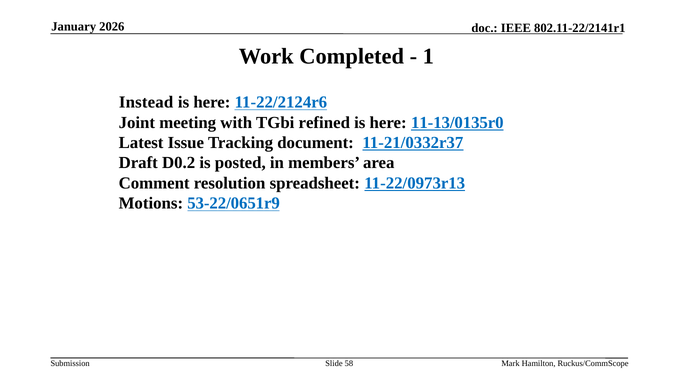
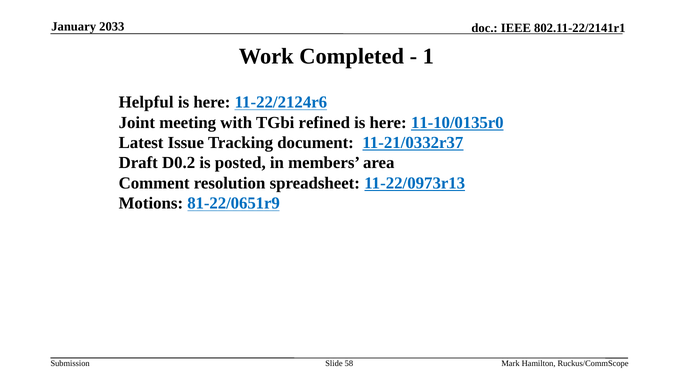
2026: 2026 -> 2033 (112, 27)
Instead: Instead -> Helpful (146, 102)
11-13/0135r0: 11-13/0135r0 -> 11-10/0135r0 (457, 122)
53-22/0651r9: 53-22/0651r9 -> 81-22/0651r9 (234, 203)
